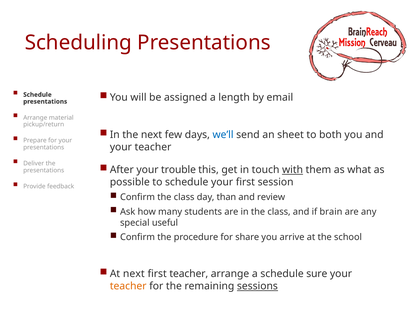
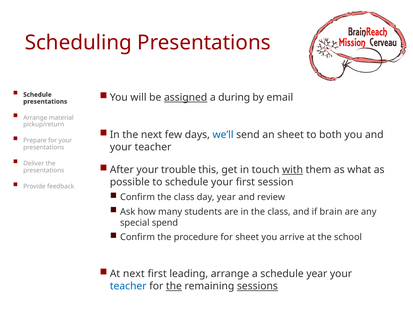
assigned underline: none -> present (186, 97)
length: length -> during (234, 97)
day than: than -> year (226, 197)
useful: useful -> spend (165, 223)
for share: share -> sheet (247, 237)
first teacher: teacher -> leading (189, 274)
schedule sure: sure -> year (317, 274)
teacher colour: orange -> blue (128, 286)
the underline: none -> present (174, 286)
